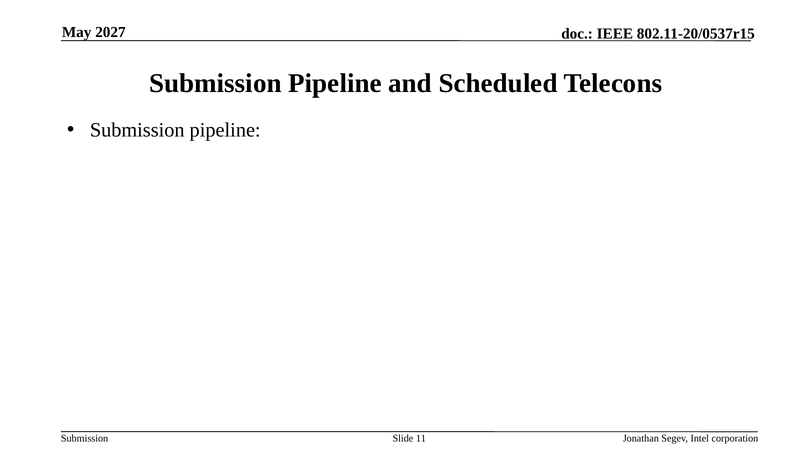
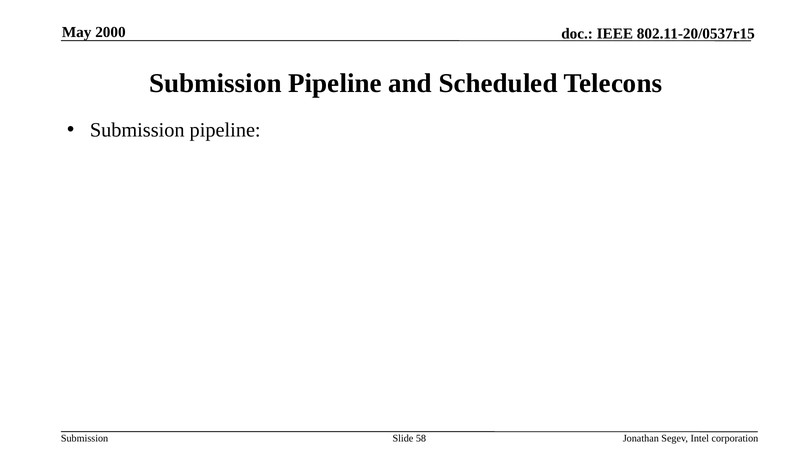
2027: 2027 -> 2000 (110, 32)
11: 11 -> 58 (421, 438)
